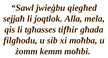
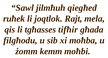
jwieġbu: jwieġbu -> jilmħuh (51, 8)
sejjaħ: sejjaħ -> ruħek (14, 19)
Alla: Alla -> Rajt (73, 19)
